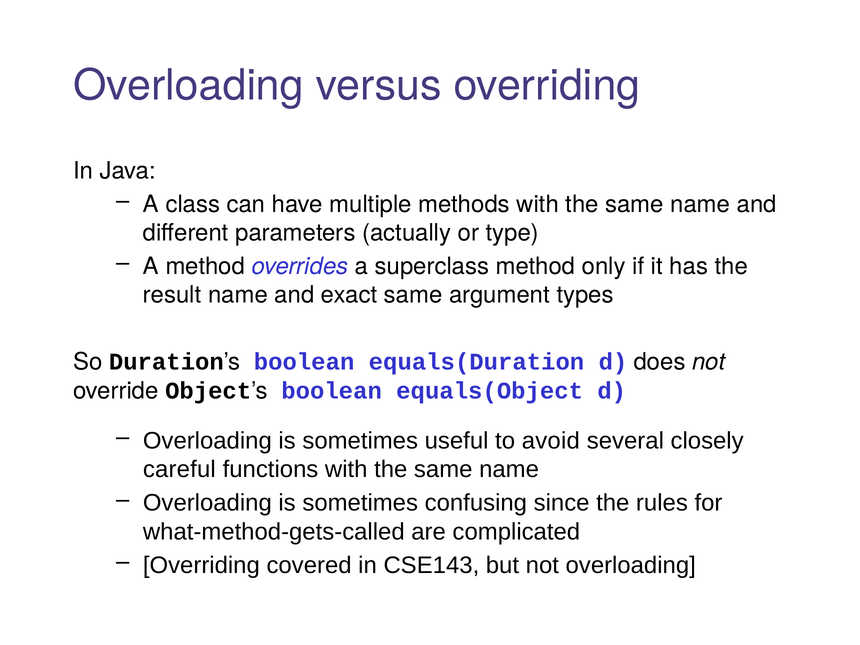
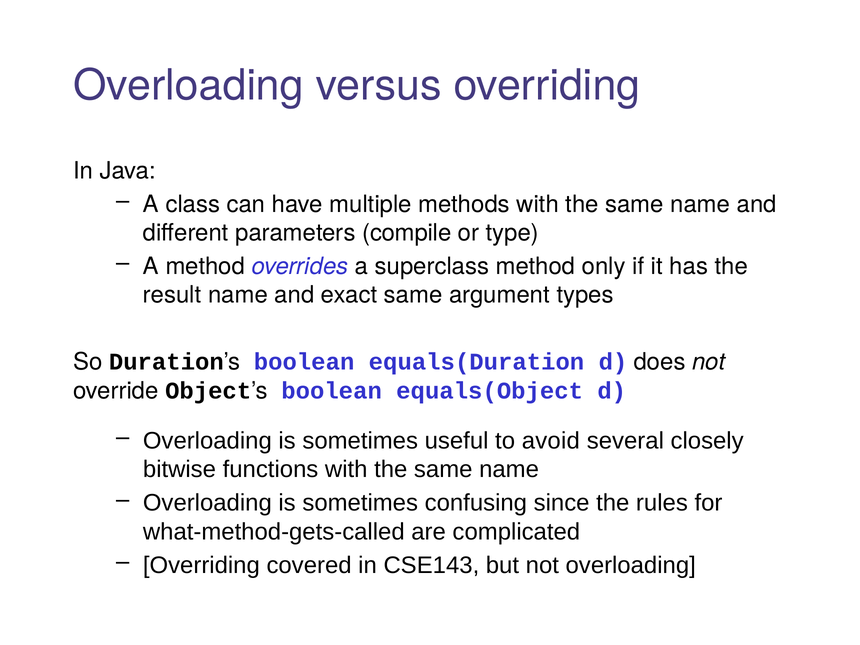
actually: actually -> compile (407, 233)
careful: careful -> bitwise (179, 470)
